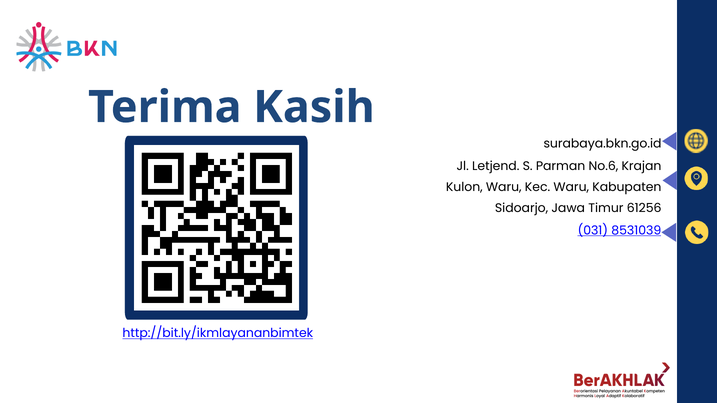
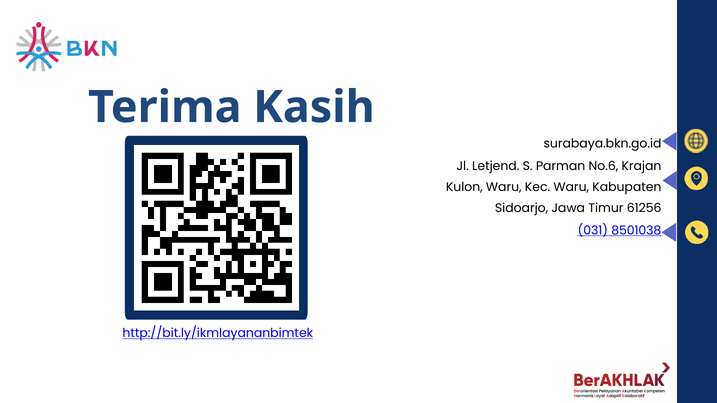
8531039: 8531039 -> 8501038 (636, 231)
